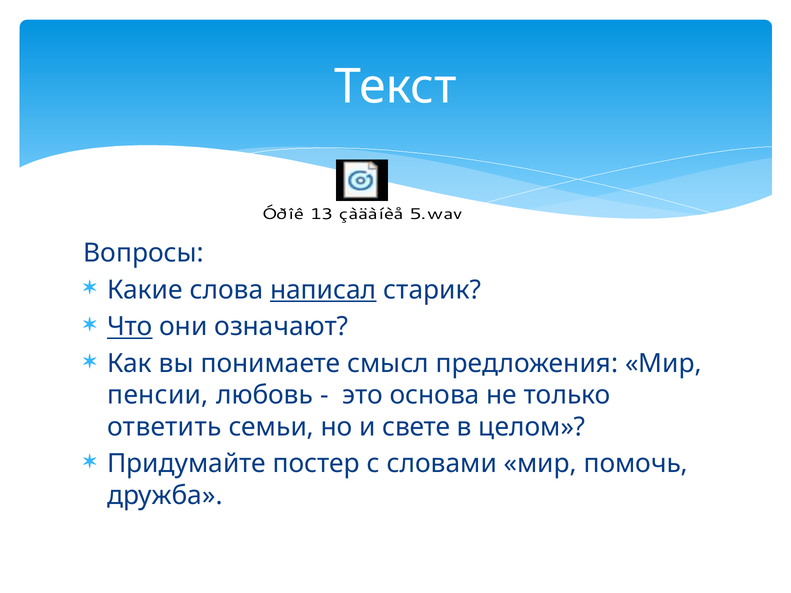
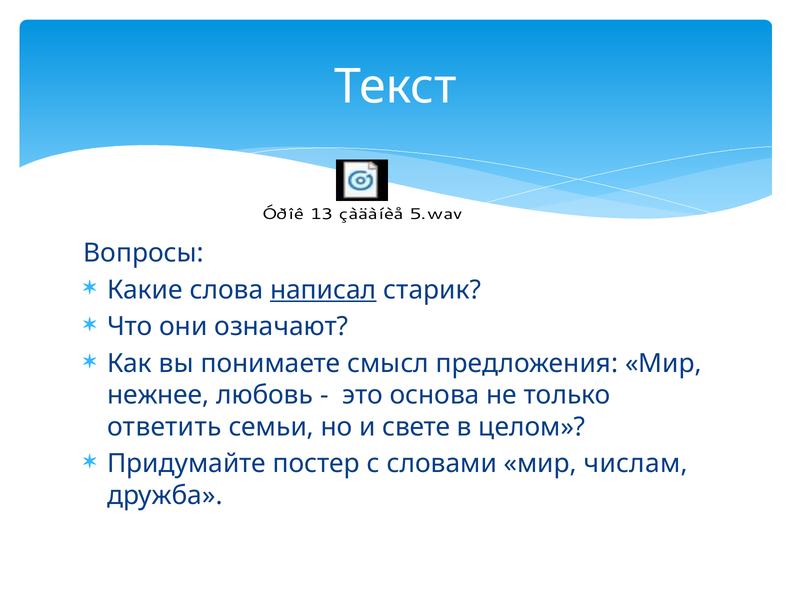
Что underline: present -> none (130, 327)
пенсии: пенсии -> нежнее (158, 395)
помочь: помочь -> числам (636, 464)
